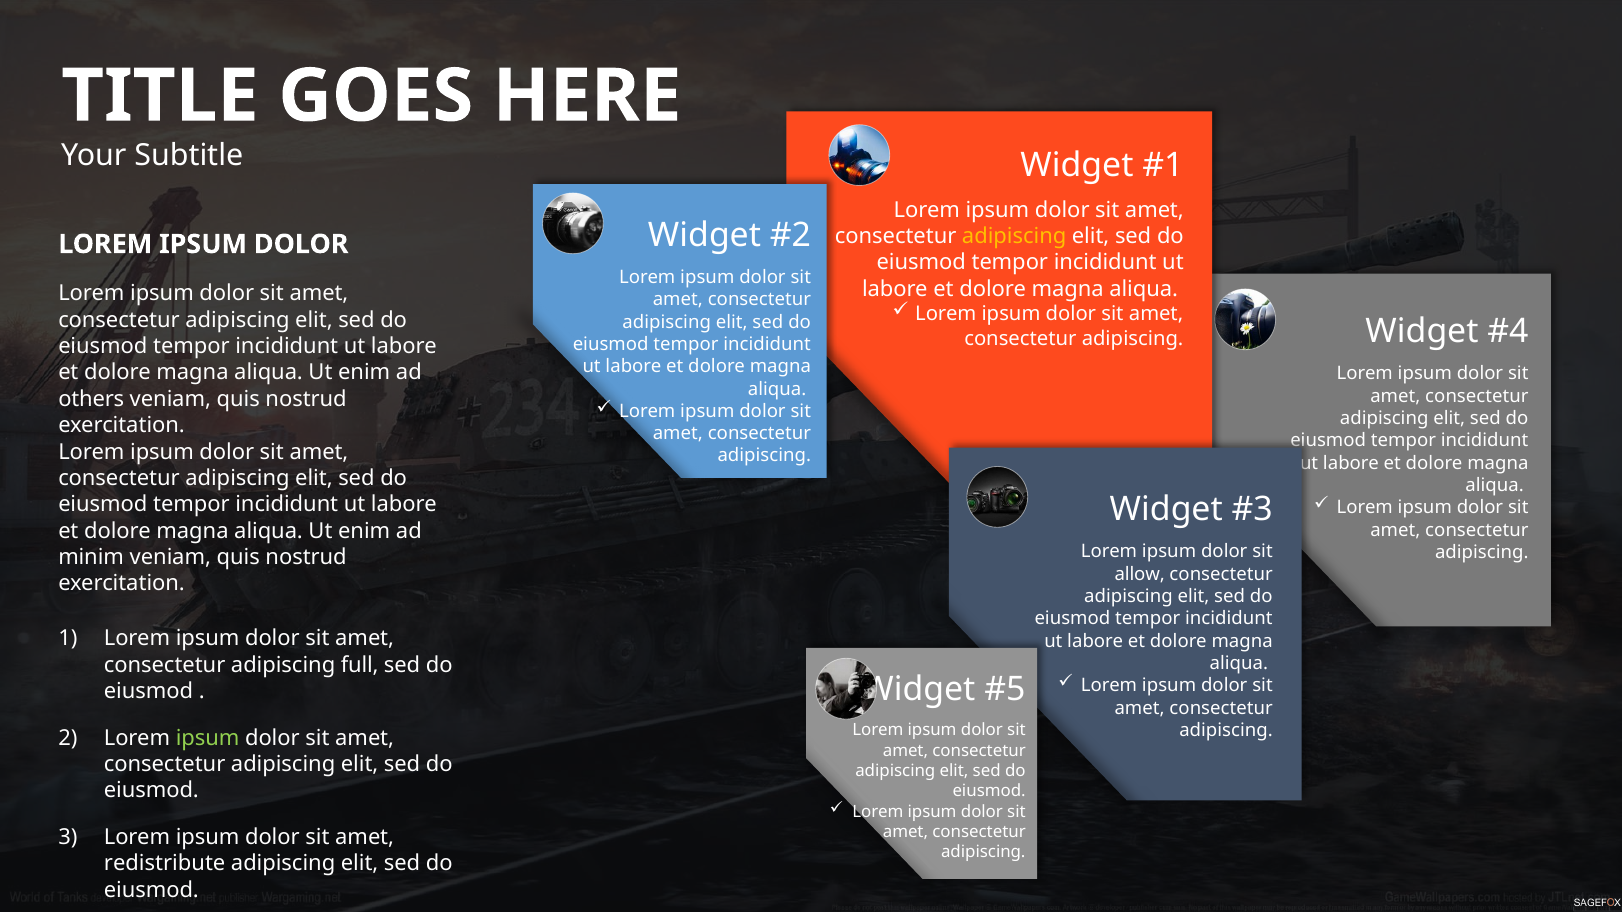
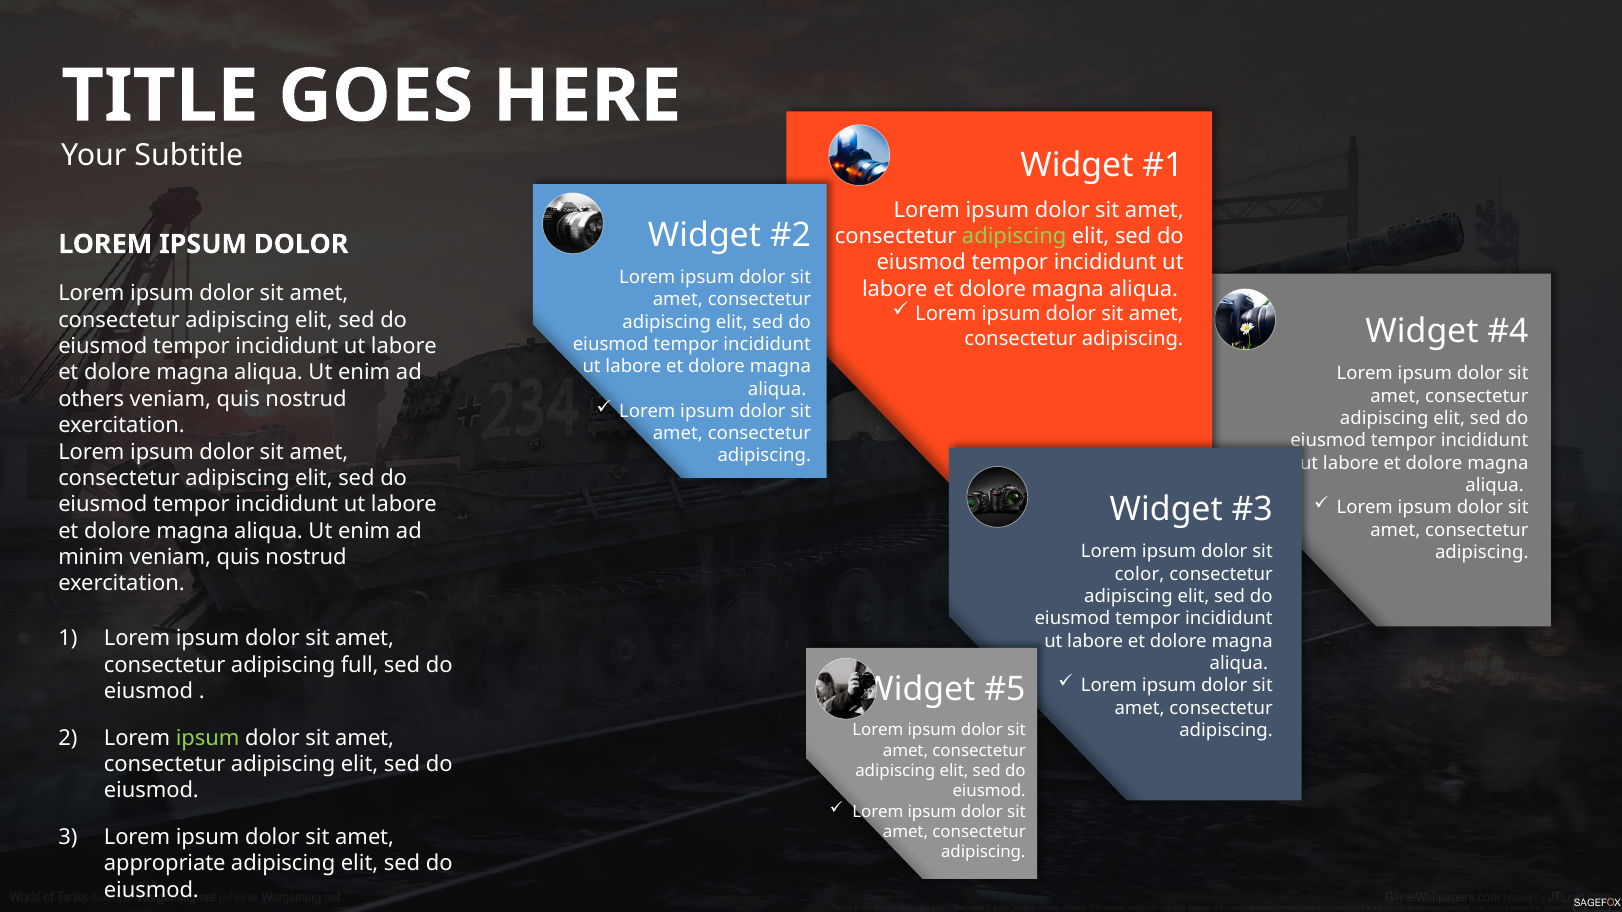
adipiscing colour: yellow -> light green (1014, 236)
allow: allow -> color (1140, 574)
redistribute: redistribute -> appropriate (165, 864)
